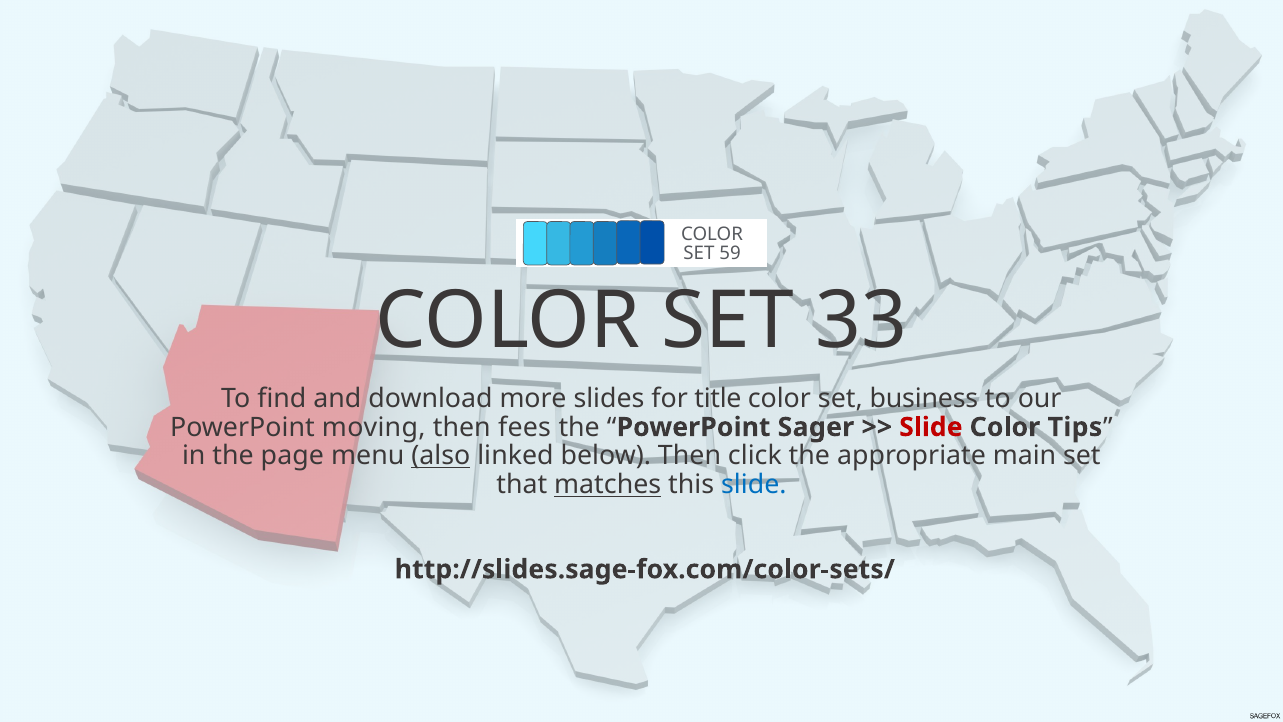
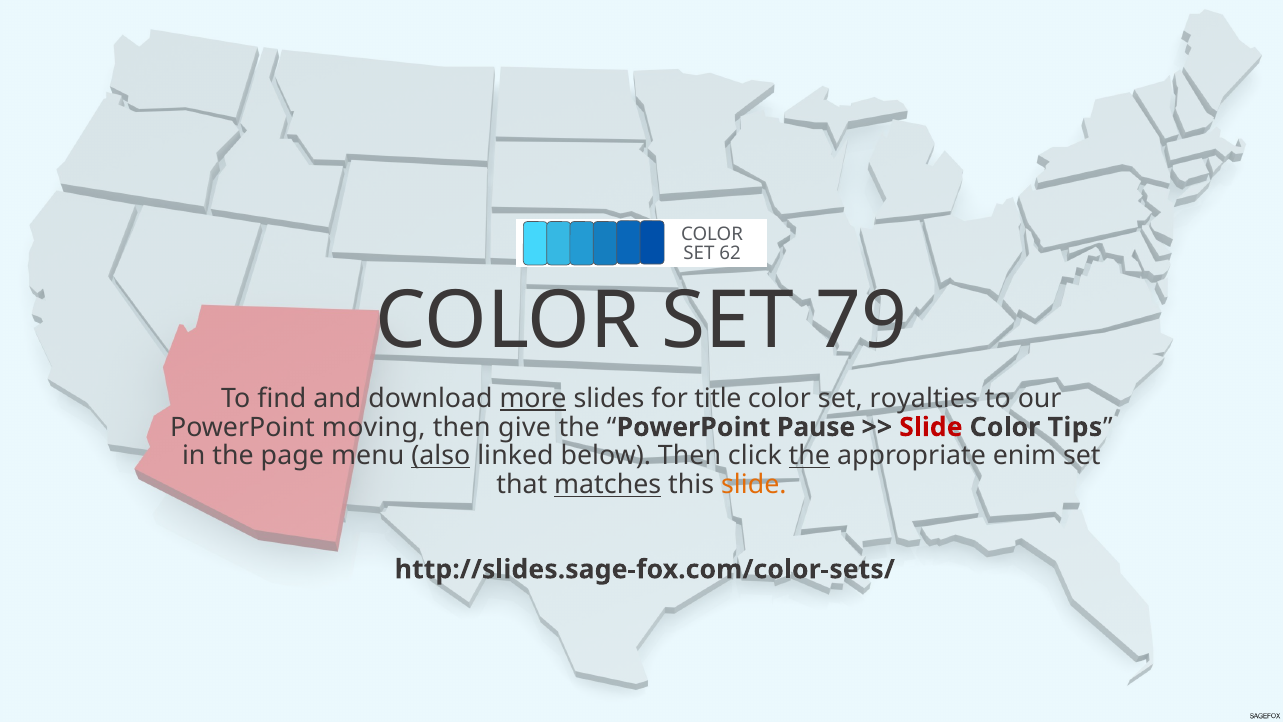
59: 59 -> 62 (730, 253)
33: 33 -> 79 (861, 321)
more underline: none -> present (533, 398)
business: business -> royalties (924, 398)
fees: fees -> give (525, 427)
Sager: Sager -> Pause (816, 427)
the underline: none -> present (809, 456)
main: main -> enim (1025, 456)
slide colour: blue -> orange (754, 485)
